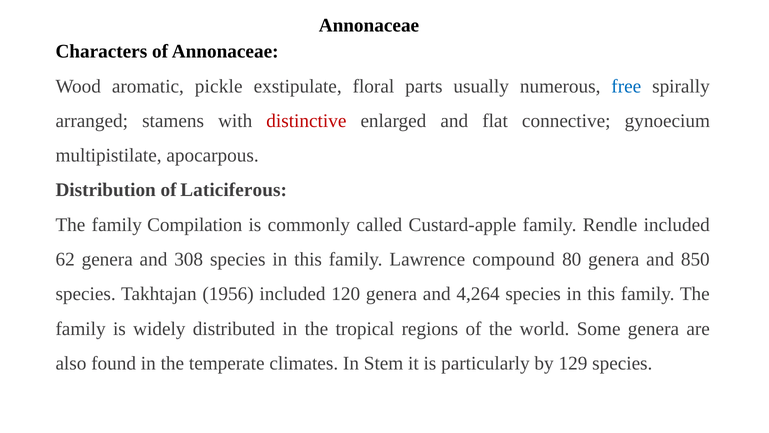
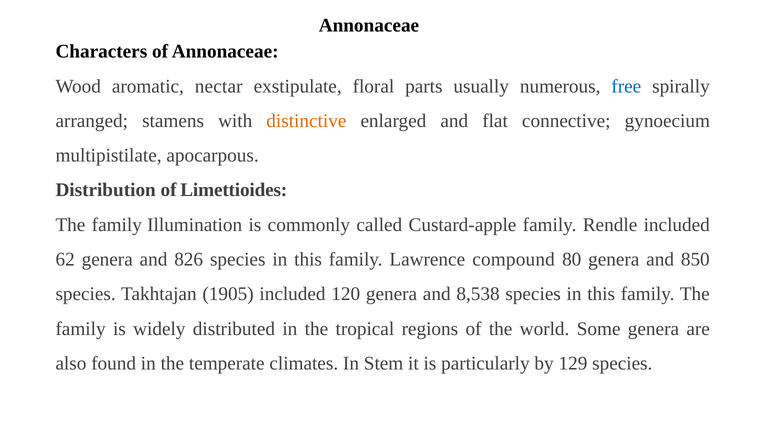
pickle: pickle -> nectar (219, 86)
distinctive colour: red -> orange (306, 121)
Laticiferous: Laticiferous -> Limettioides (234, 190)
Compilation: Compilation -> Illumination (195, 225)
308: 308 -> 826 (189, 259)
1956: 1956 -> 1905 (228, 294)
4,264: 4,264 -> 8,538 (478, 294)
